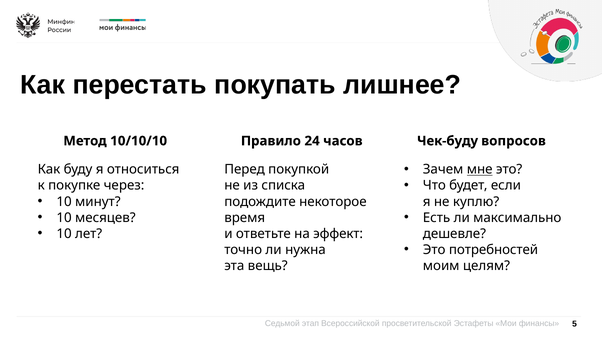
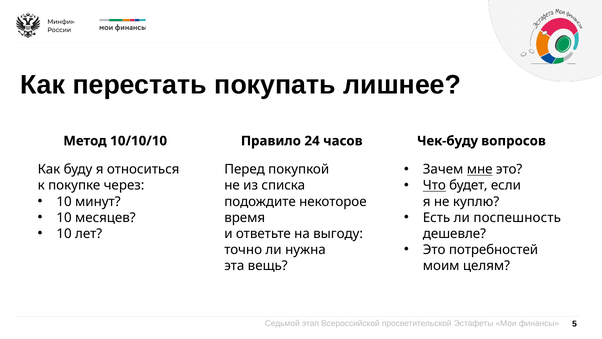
Что underline: none -> present (434, 185)
максимально: максимально -> поспешность (517, 217)
эффект: эффект -> выгоду (338, 233)
